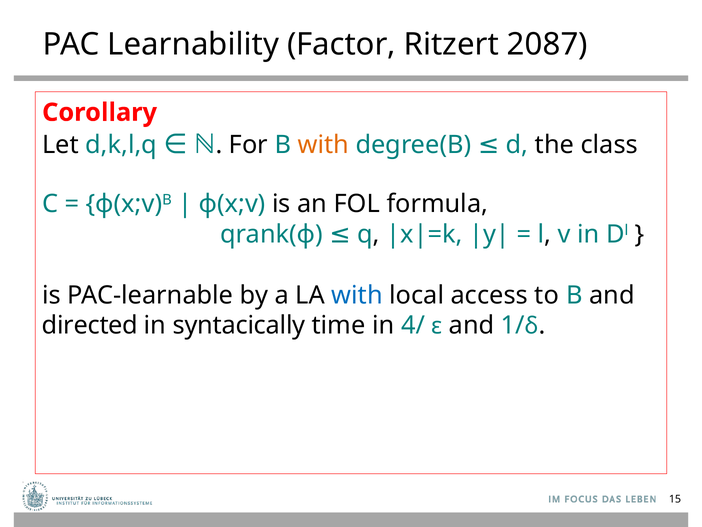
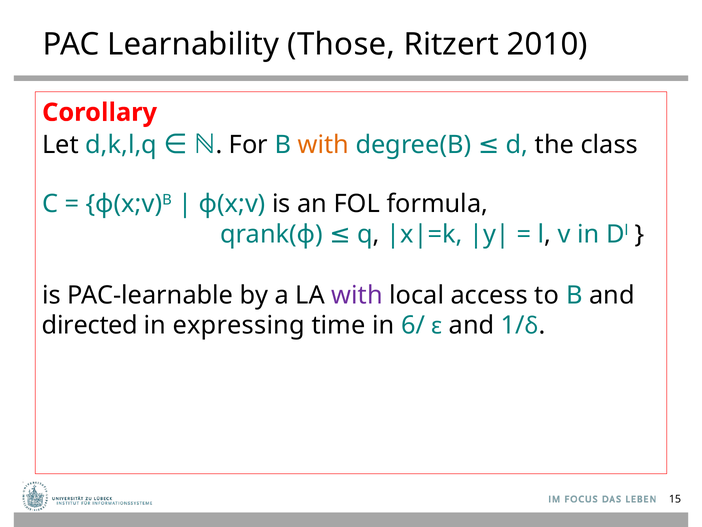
Factor: Factor -> Those (341, 44)
2087: 2087 -> 2010 (547, 44)
with colour: blue -> purple (357, 295)
syntacically: syntacically -> expressing (239, 325)
4/: 4/ -> 6/ (413, 325)
